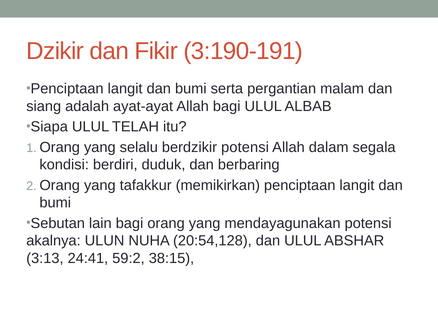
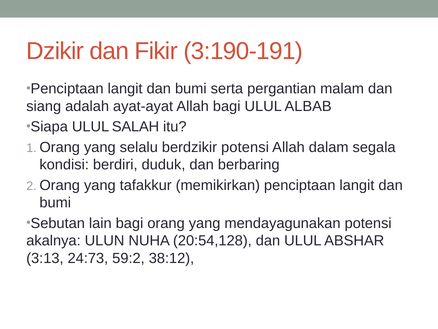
TELAH: TELAH -> SALAH (136, 127)
24:41: 24:41 -> 24:73 (88, 258)
38:15: 38:15 -> 38:12 (171, 258)
